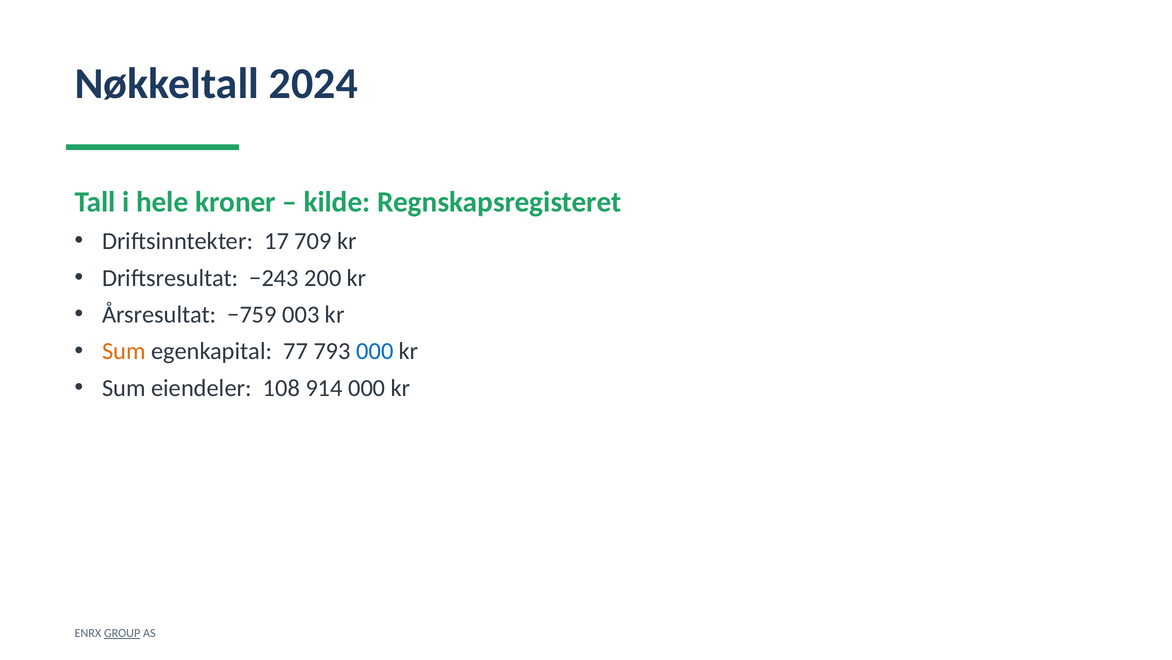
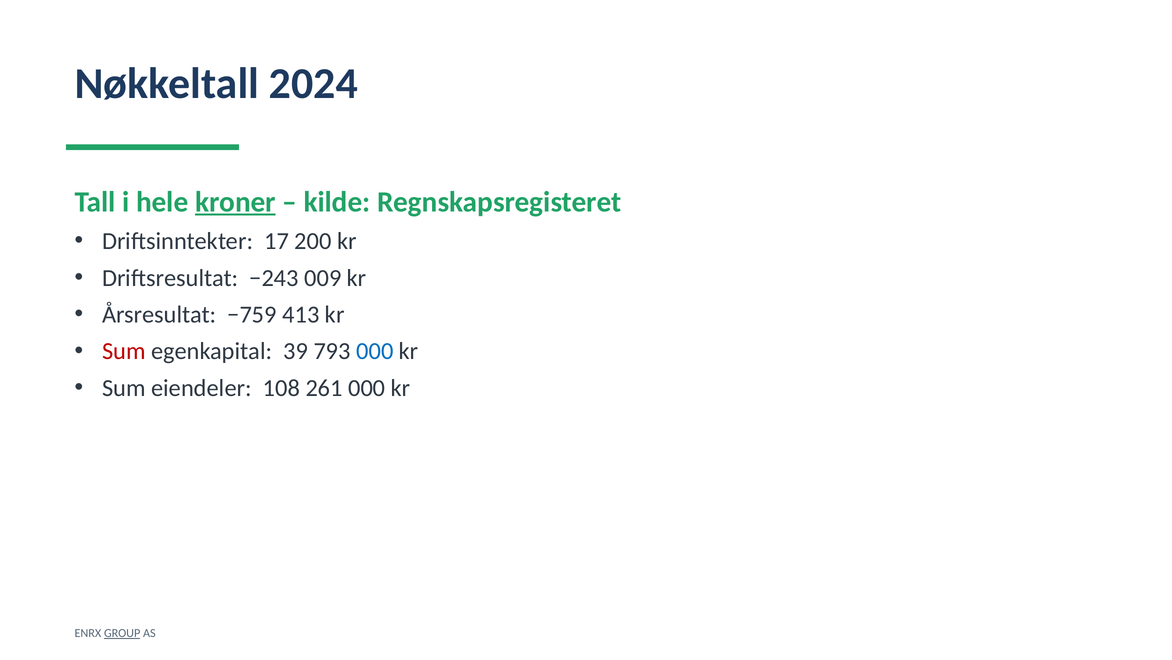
kroner underline: none -> present (235, 202)
709: 709 -> 200 (313, 241)
200: 200 -> 009 (323, 278)
003: 003 -> 413 (301, 314)
Sum colour: orange -> red (124, 351)
77: 77 -> 39 (296, 351)
914: 914 -> 261 (324, 388)
